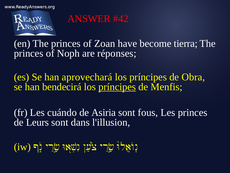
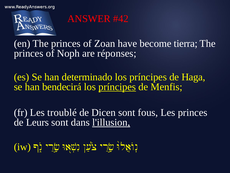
aprovechará: aprovechará -> determinado (87, 77)
Obra: Obra -> Haga (193, 77)
cuándo: cuándo -> troublé (62, 112)
Asiria: Asiria -> Dicen (104, 112)
l'illusion underline: none -> present (111, 122)
